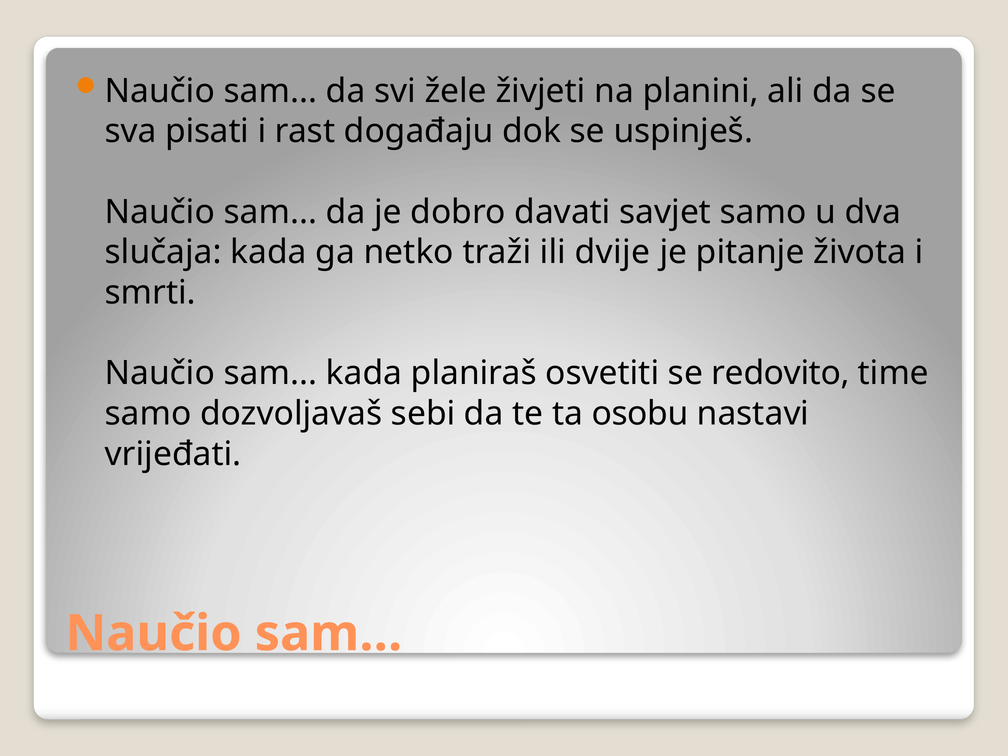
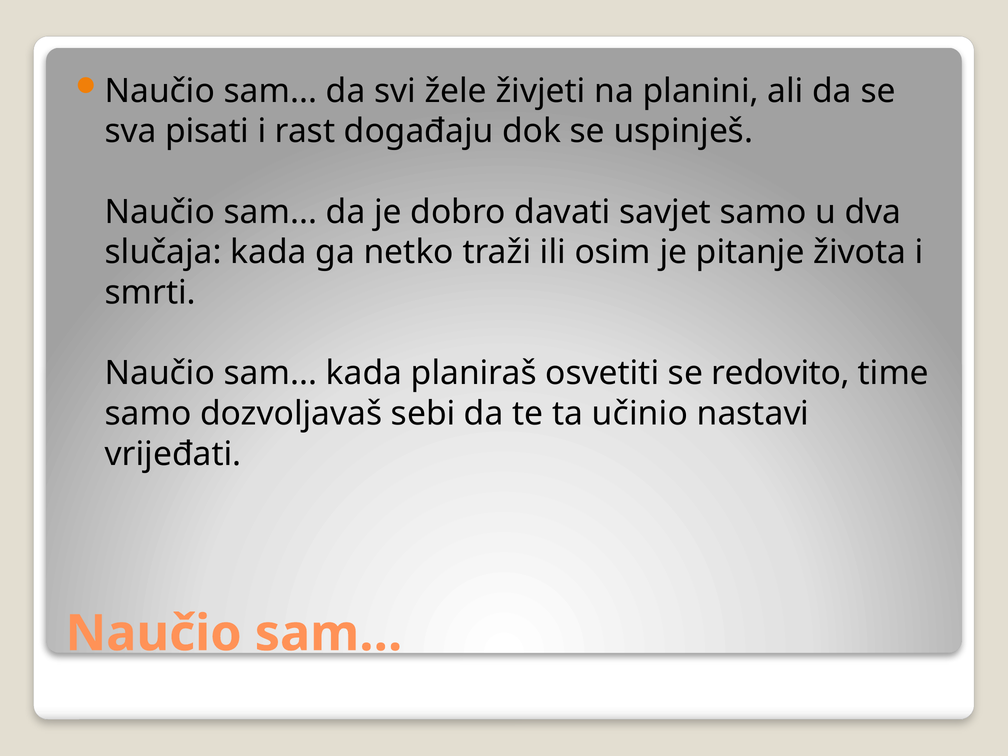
dvije: dvije -> osim (613, 252)
osobu: osobu -> učinio (640, 414)
